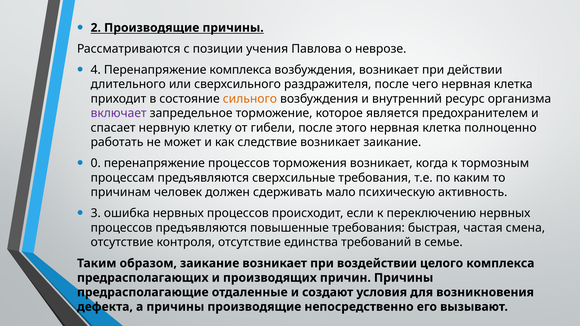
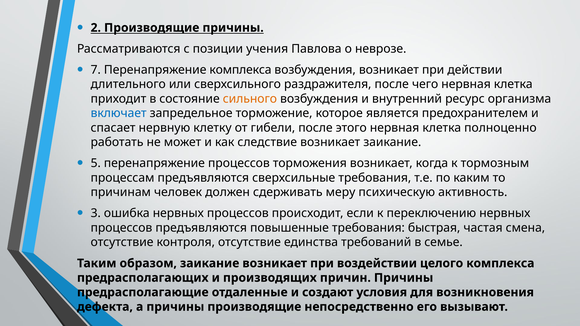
4: 4 -> 7 (96, 70)
включает colour: purple -> blue (119, 113)
0: 0 -> 5 (96, 163)
мало: мало -> меру (341, 192)
